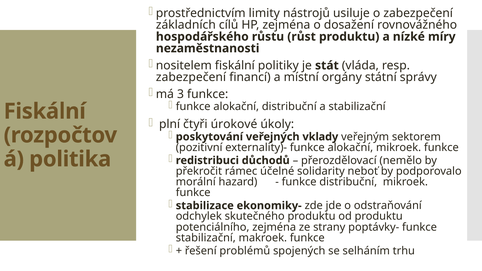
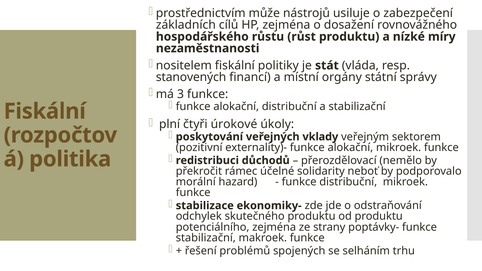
limity: limity -> může (264, 13)
zabezpečení: zabezpečení -> stanovených (191, 77)
